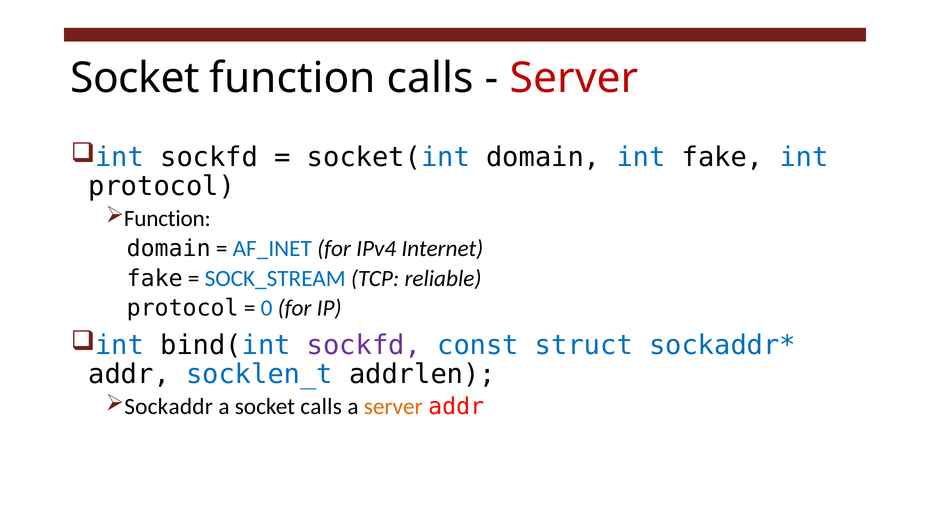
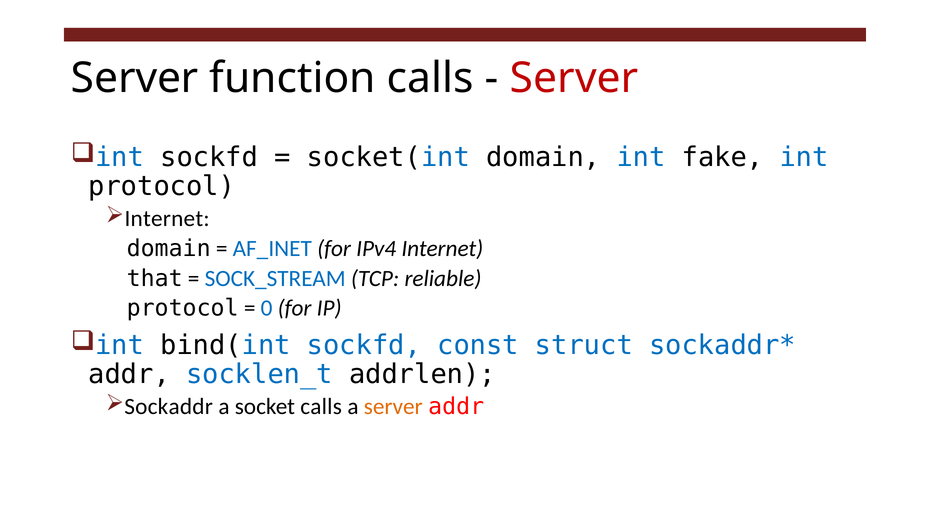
Socket: Socket -> Server (135, 78)
Function: Function -> Internet (167, 219)
fake: fake -> that (155, 278)
sockfd colour: purple -> blue (364, 345)
